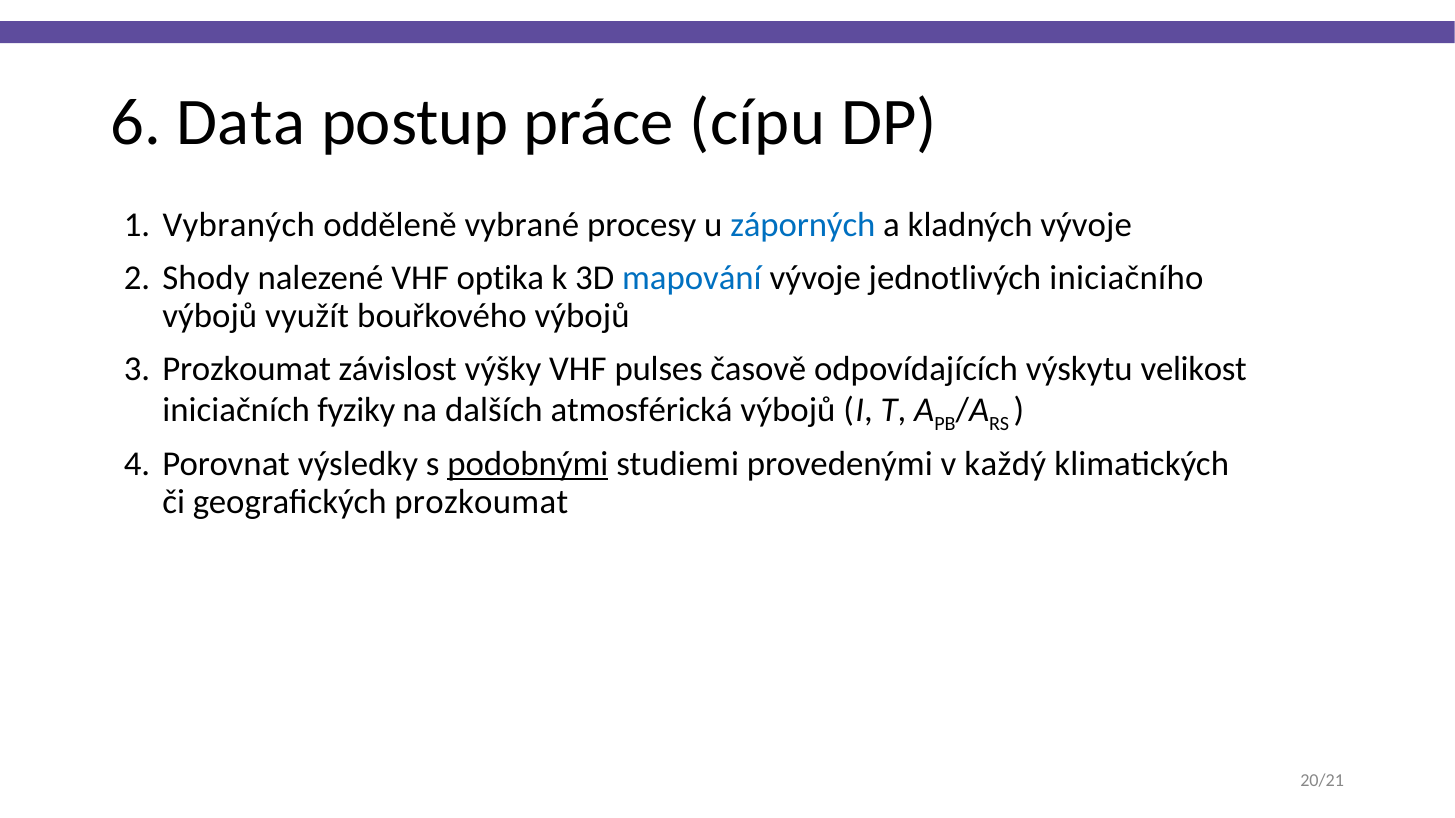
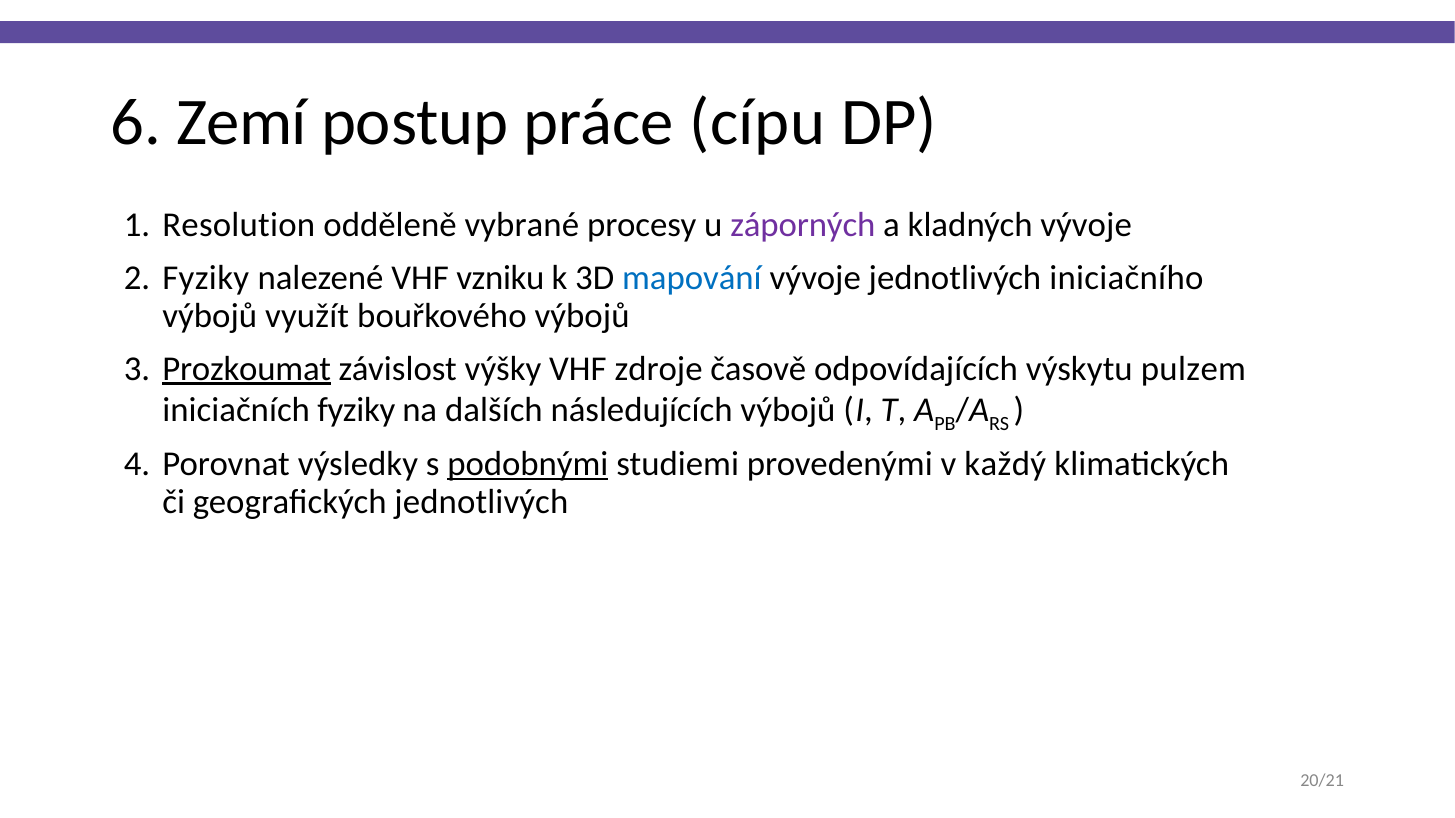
Data: Data -> Zemí (241, 122)
Vybraných: Vybraných -> Resolution (239, 225)
záporných colour: blue -> purple (803, 225)
Shody: Shody -> Fyziky (206, 278)
optika: optika -> vzniku (500, 278)
Prozkoumat underline: none -> present (247, 369)
pulses: pulses -> zdroje (659, 369)
velikost: velikost -> pulzem (1193, 369)
atmosférická: atmosférická -> následujících (642, 410)
geografických prozkoumat: prozkoumat -> jednotlivých (481, 502)
